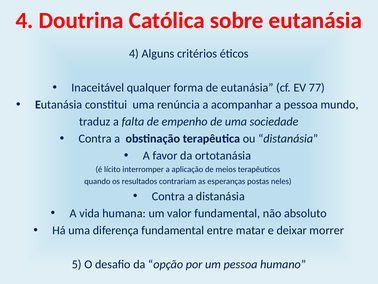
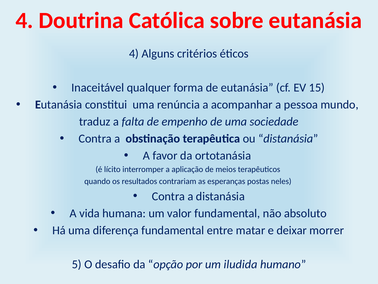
77: 77 -> 15 (317, 87)
um pessoa: pessoa -> iludida (240, 264)
